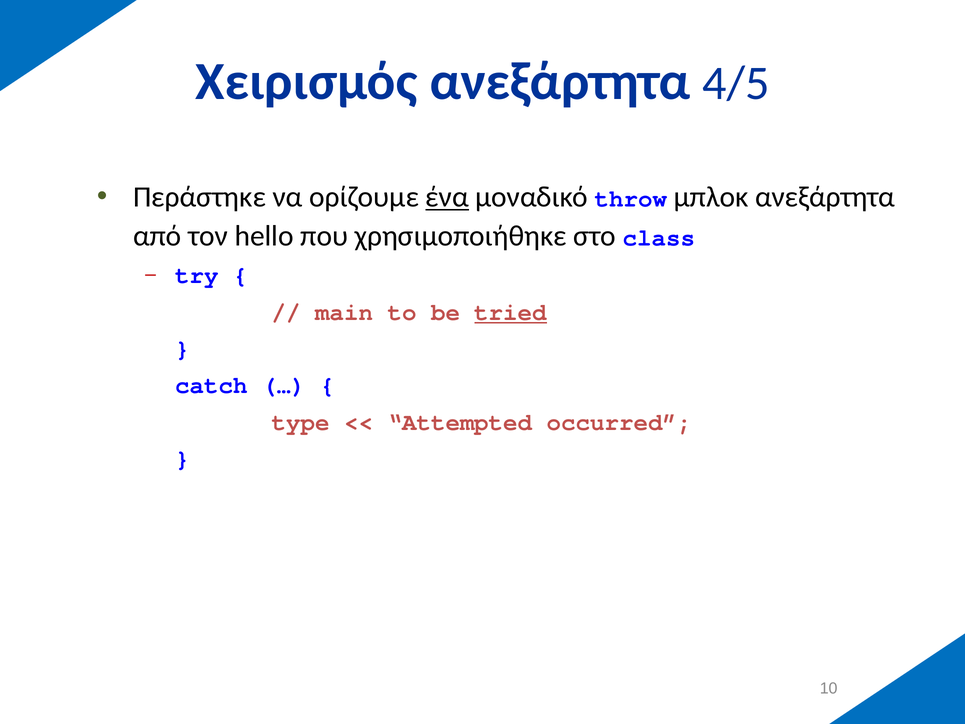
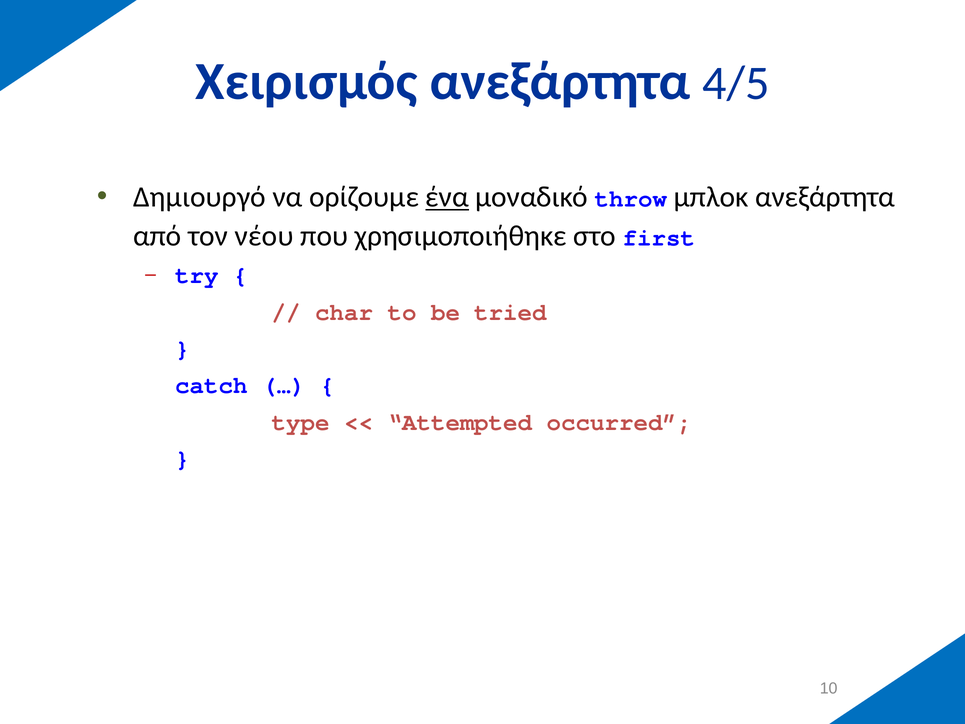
Περάστηκε: Περάστηκε -> Δημιουργό (199, 197)
hello: hello -> νέου (264, 236)
class: class -> first (659, 238)
main: main -> char (344, 312)
tried underline: present -> none (511, 312)
